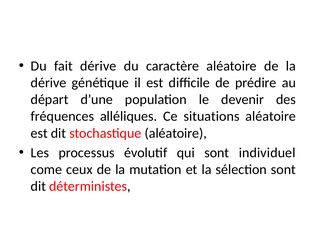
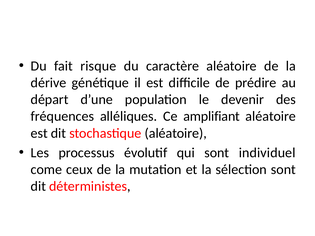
fait dérive: dérive -> risque (98, 66)
situations: situations -> amplifiant (212, 116)
